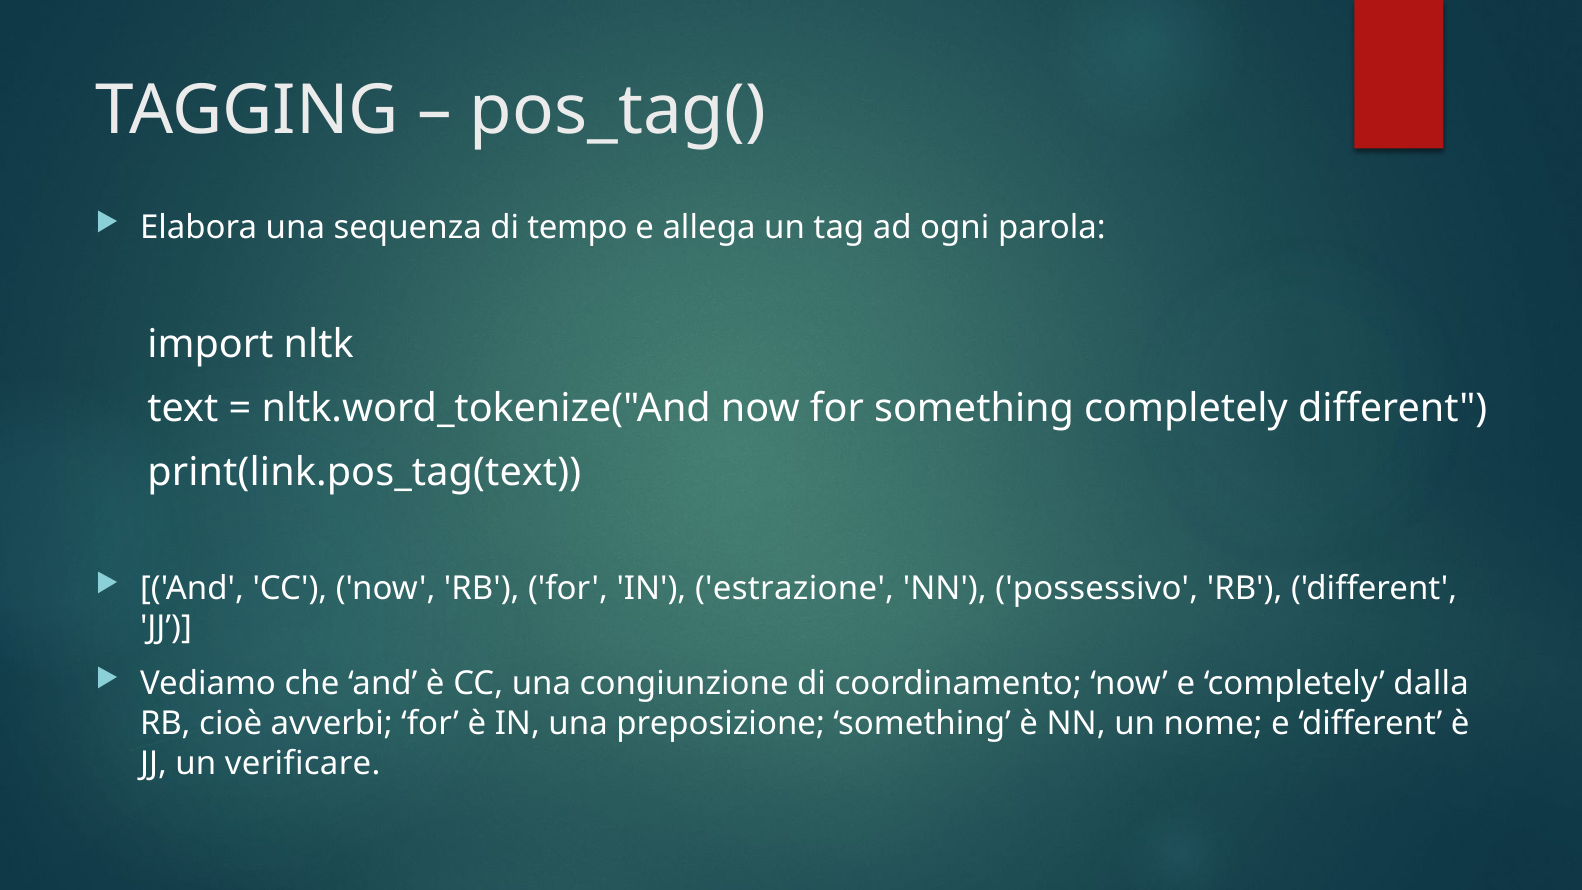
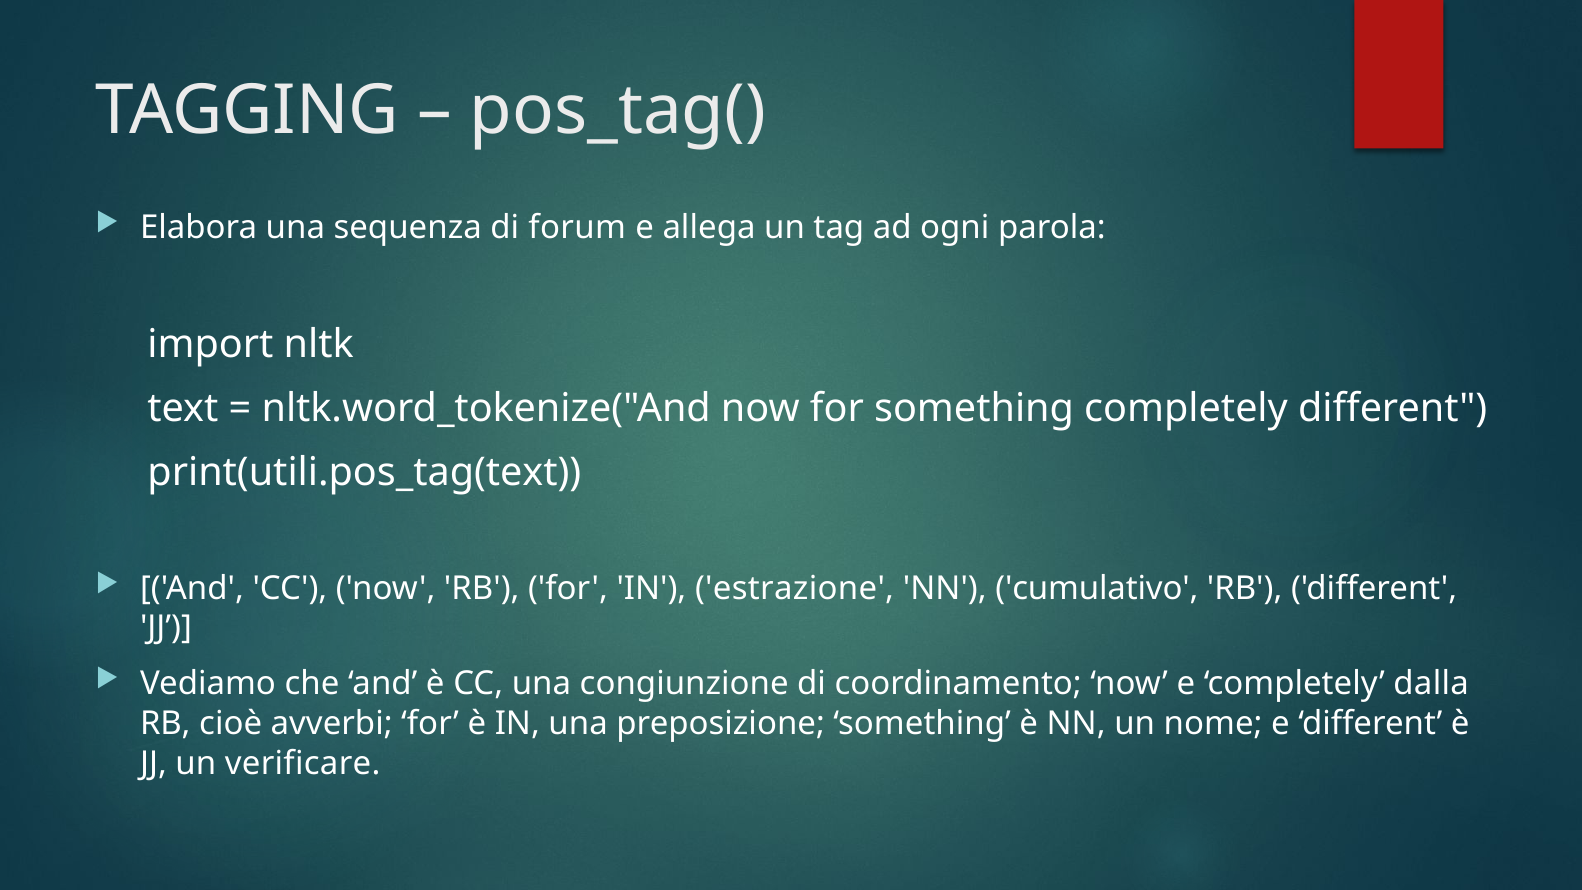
tempo: tempo -> forum (577, 228)
print(link.pos_tag(text: print(link.pos_tag(text -> print(utili.pos_tag(text (364, 472)
possessivo: possessivo -> cumulativo (1097, 588)
